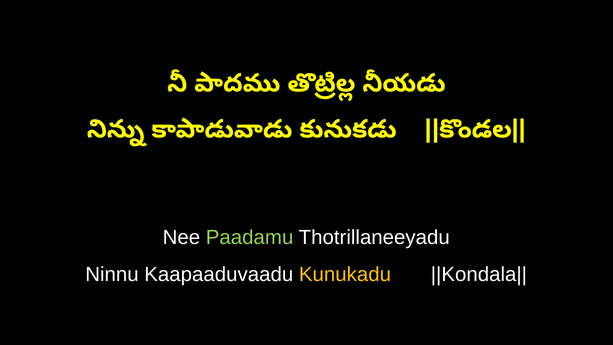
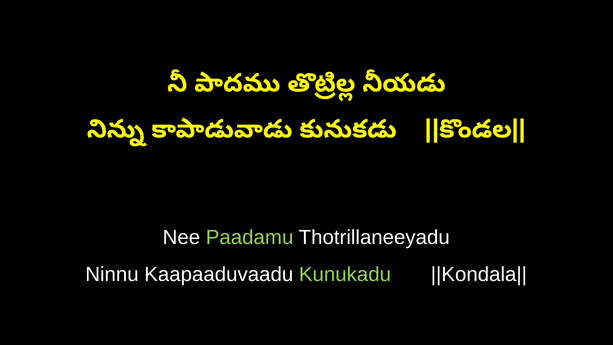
Kunukadu colour: yellow -> light green (345, 274)
